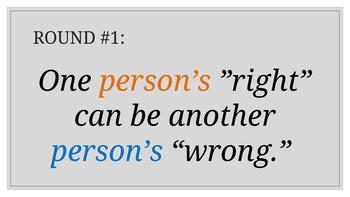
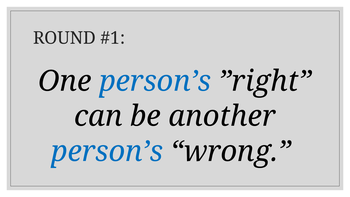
person’s colour: orange -> blue (155, 81)
